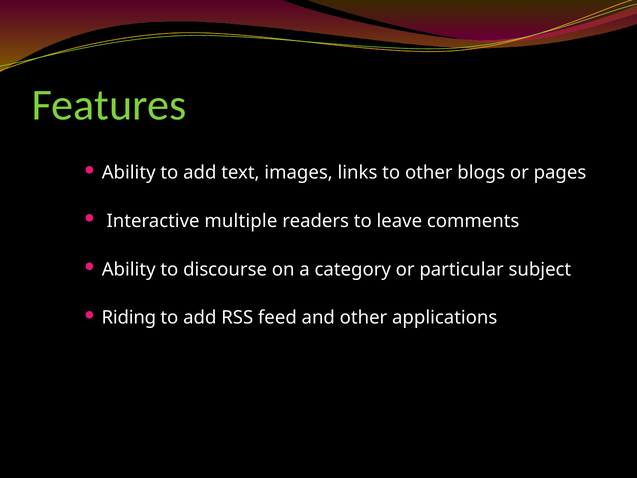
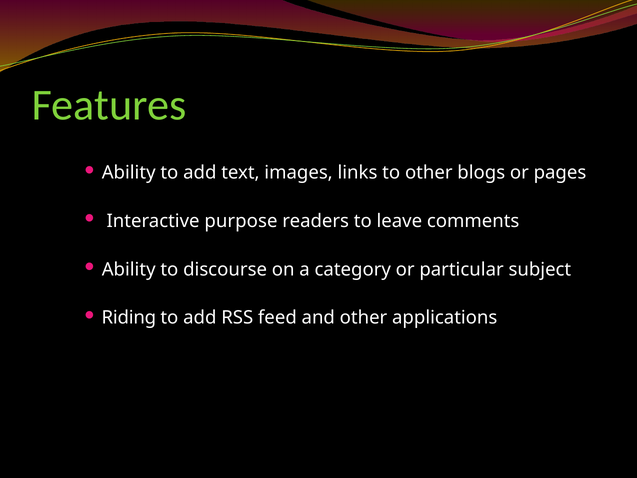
multiple: multiple -> purpose (241, 221)
